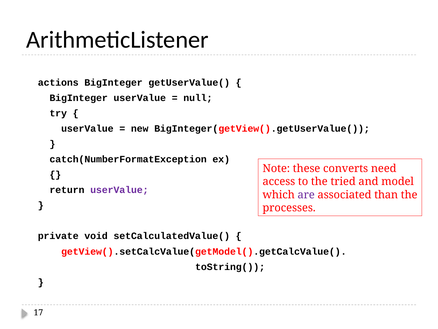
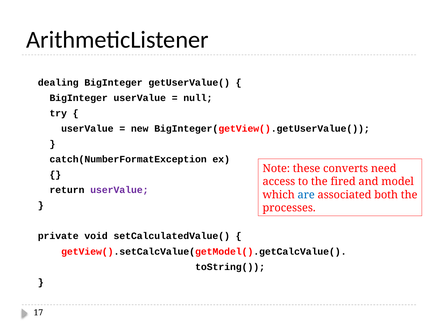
actions: actions -> dealing (58, 82)
tried: tried -> fired (343, 181)
are colour: purple -> blue (306, 194)
than: than -> both (386, 194)
